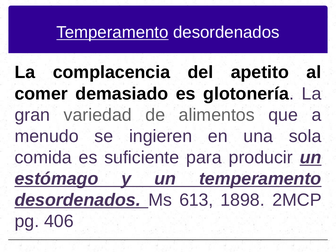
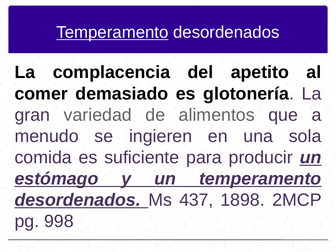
613: 613 -> 437 (196, 200)
406: 406 -> 998 (59, 221)
